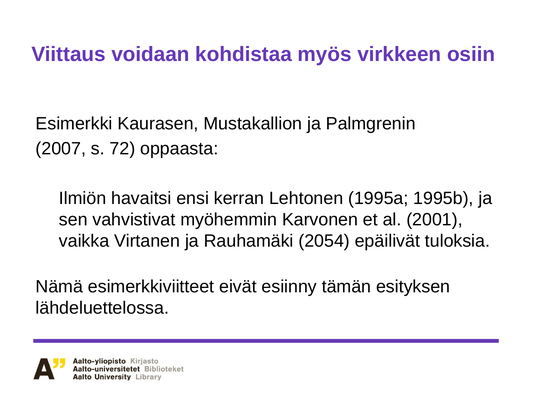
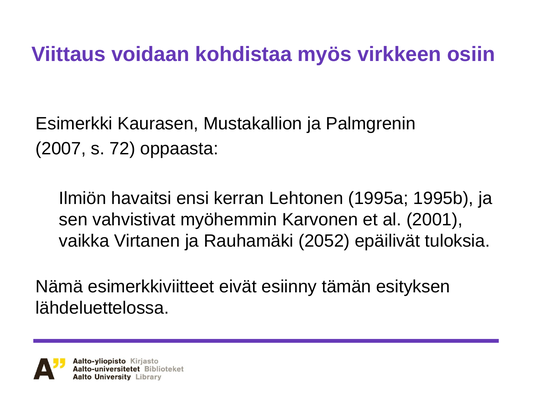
2054: 2054 -> 2052 (324, 241)
